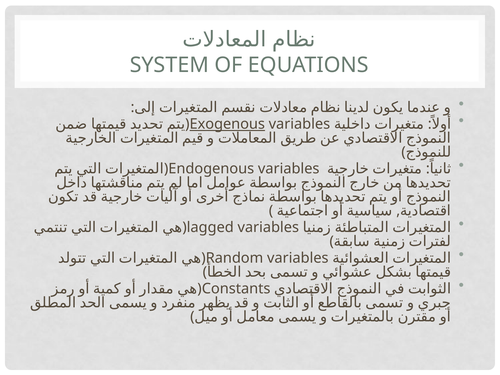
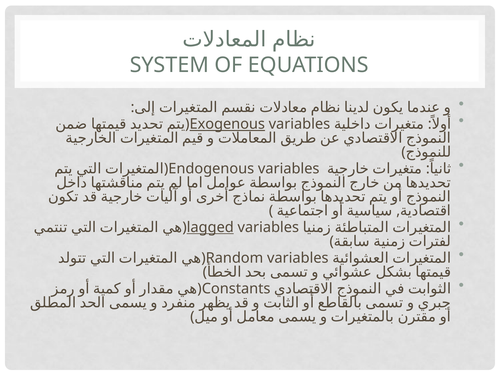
lagged underline: none -> present (210, 227)
